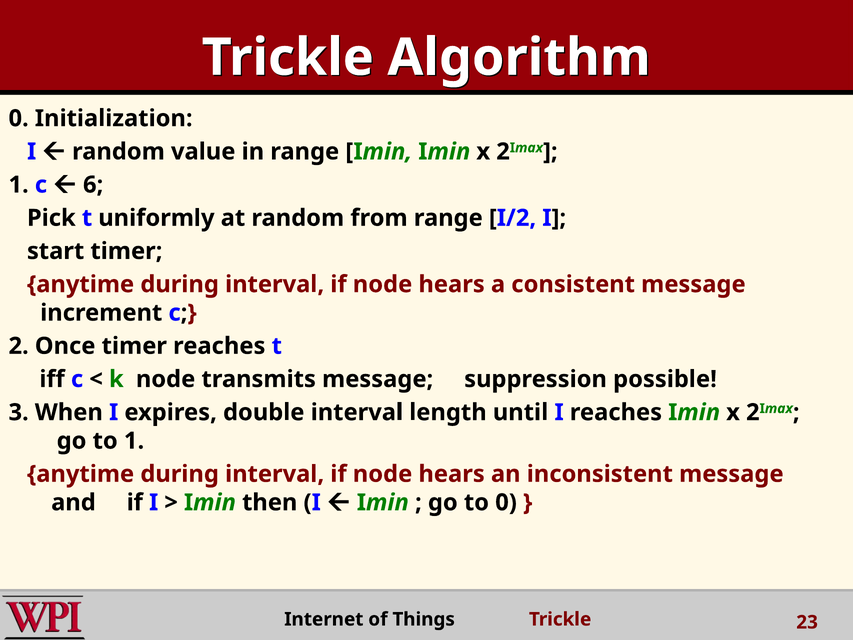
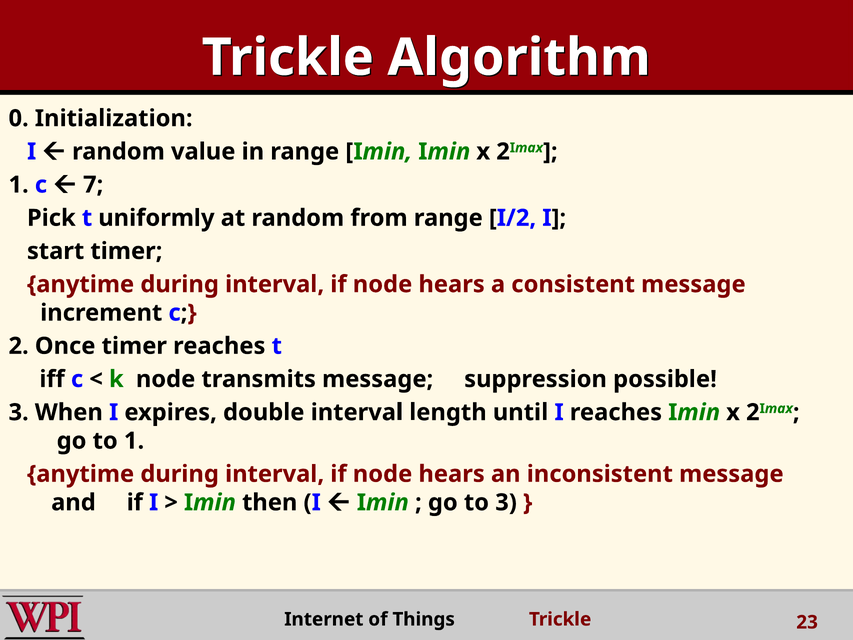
6: 6 -> 7 (93, 185)
to 0: 0 -> 3 (506, 502)
